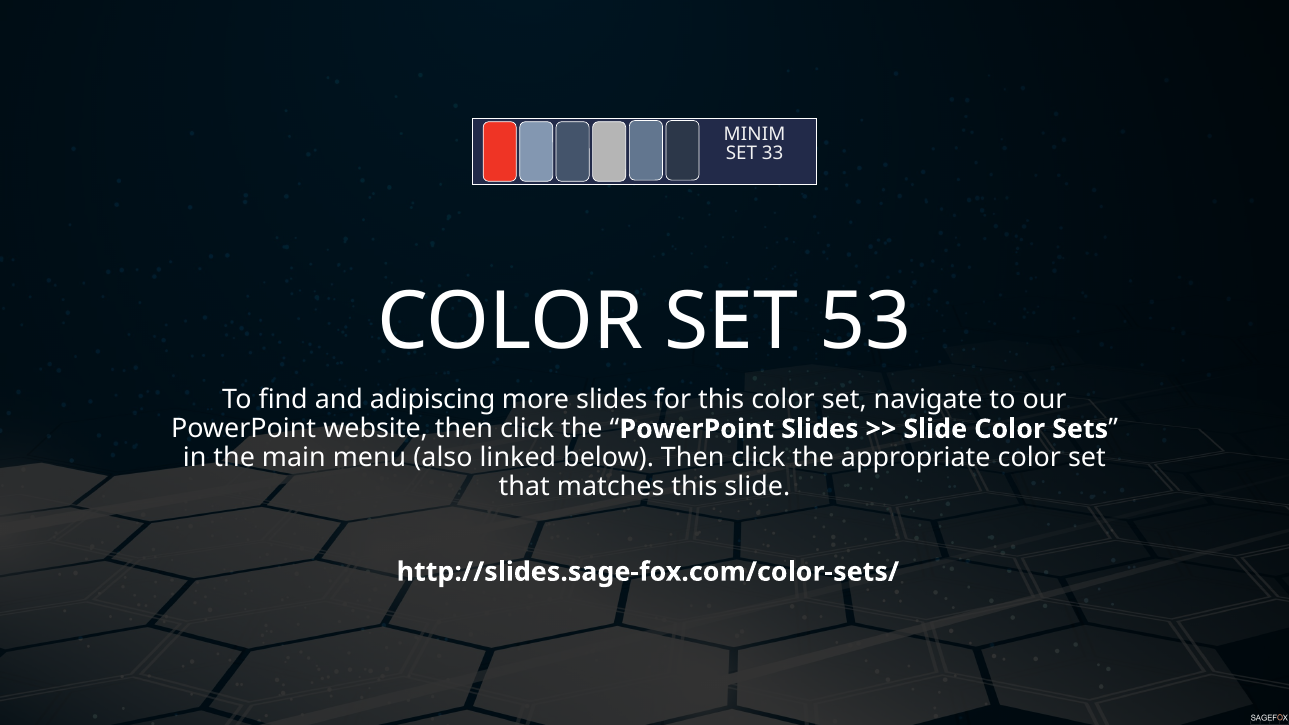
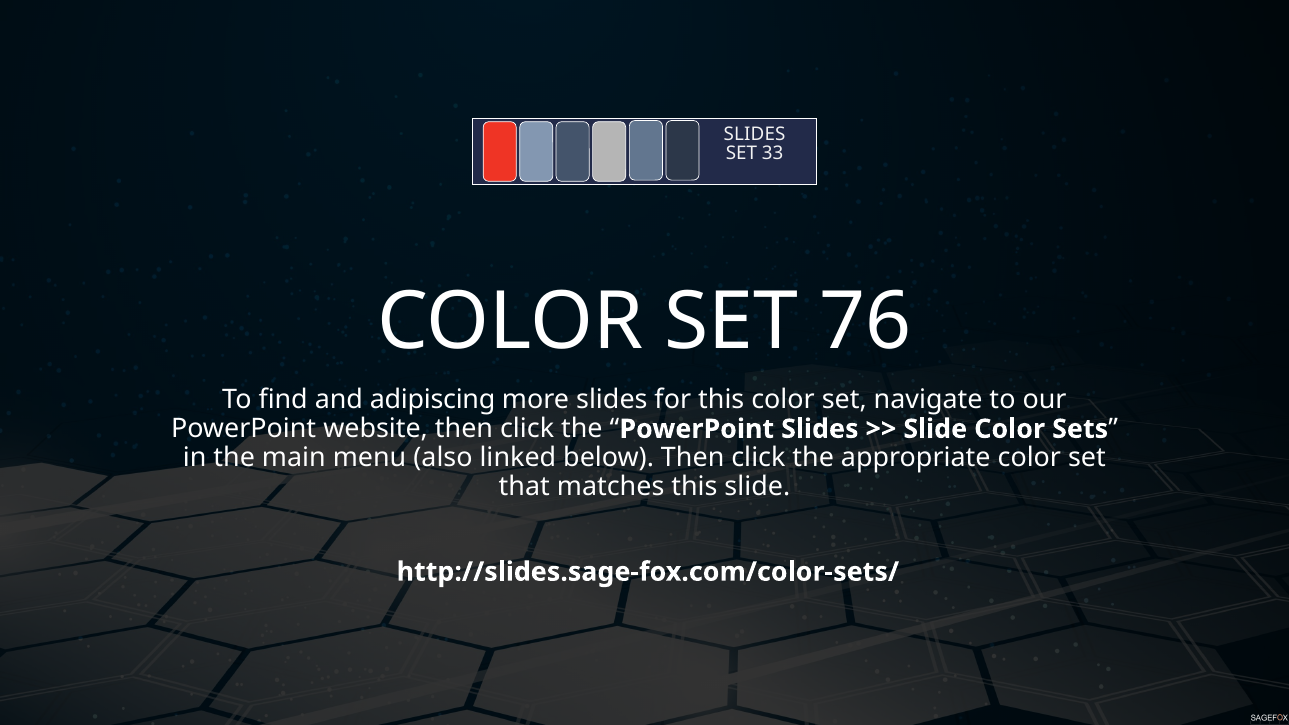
MINIM: MINIM -> SLIDES (755, 134)
53: 53 -> 76 (865, 322)
